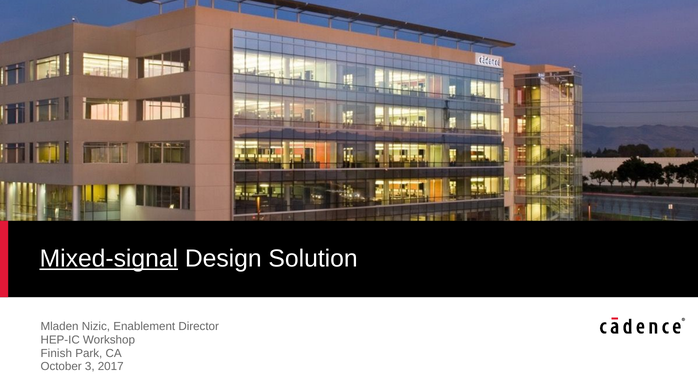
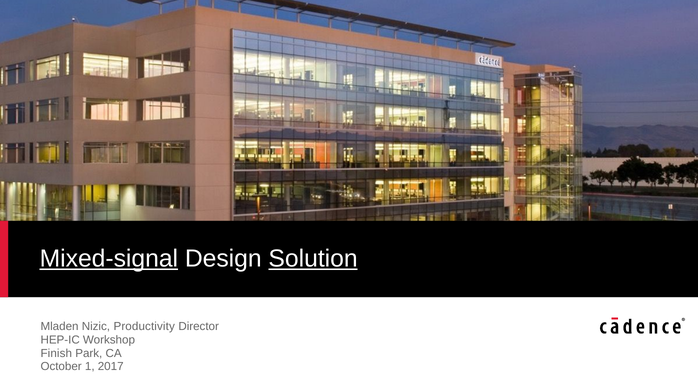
Solution underline: none -> present (313, 259)
Enablement: Enablement -> Productivity (144, 327)
3: 3 -> 1 (90, 367)
